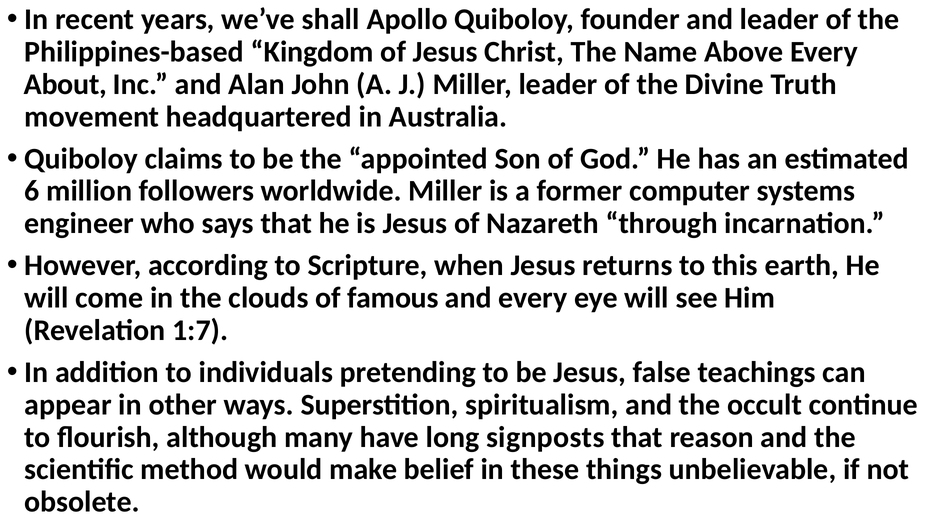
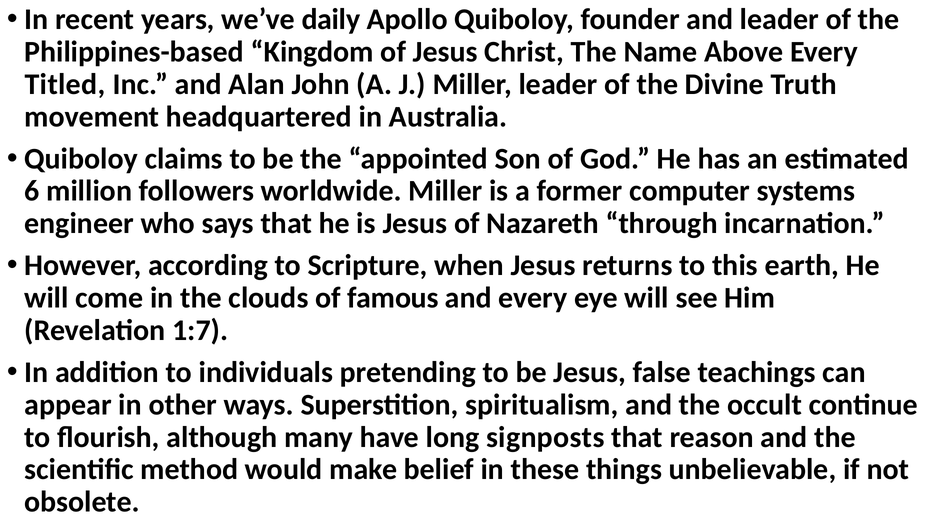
shall: shall -> daily (331, 19)
About: About -> Titled (65, 84)
